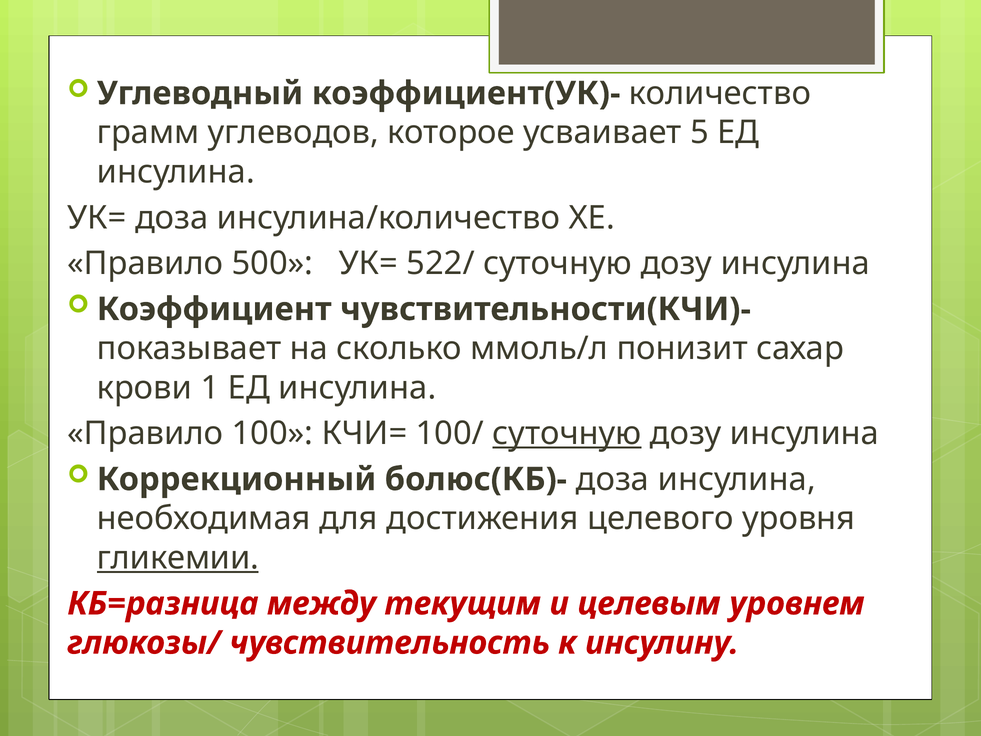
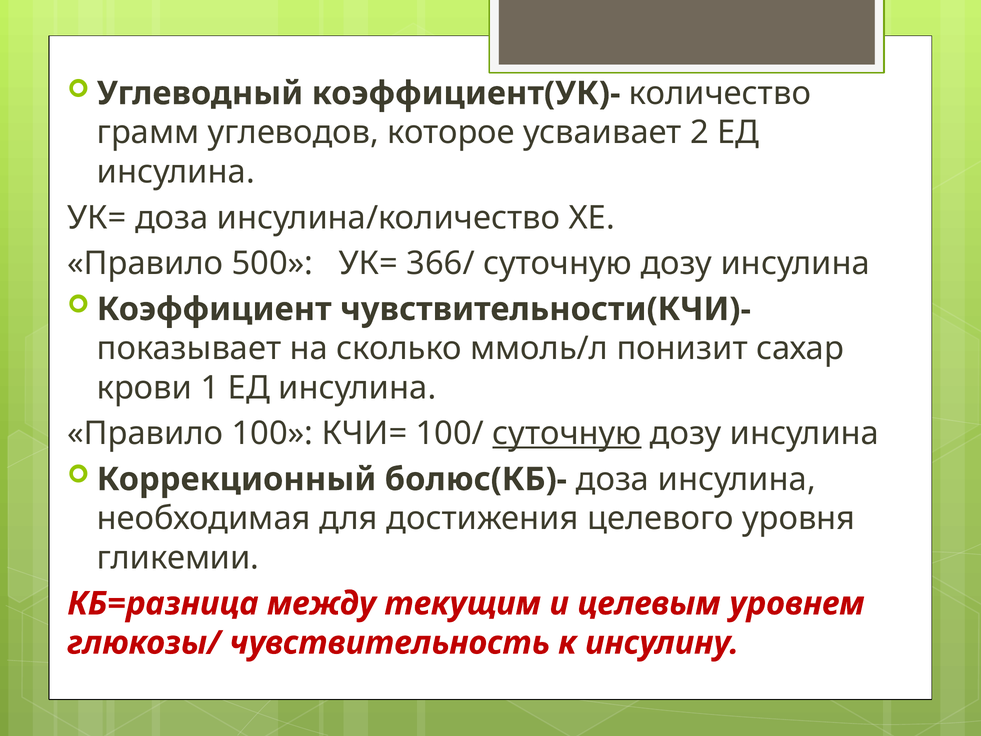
5: 5 -> 2 (700, 133)
522/: 522/ -> 366/ (441, 263)
гликемии underline: present -> none (178, 558)
